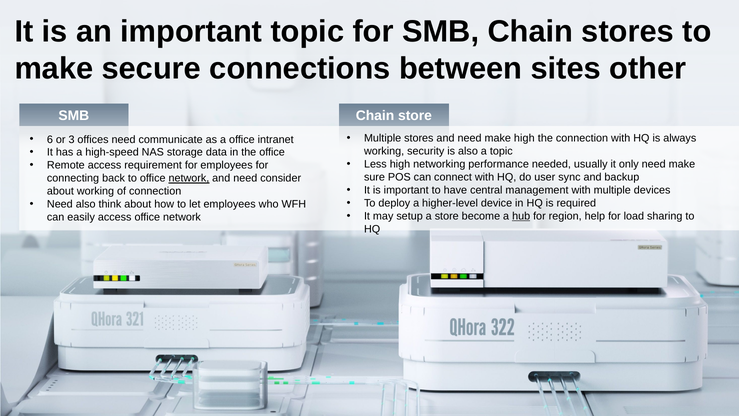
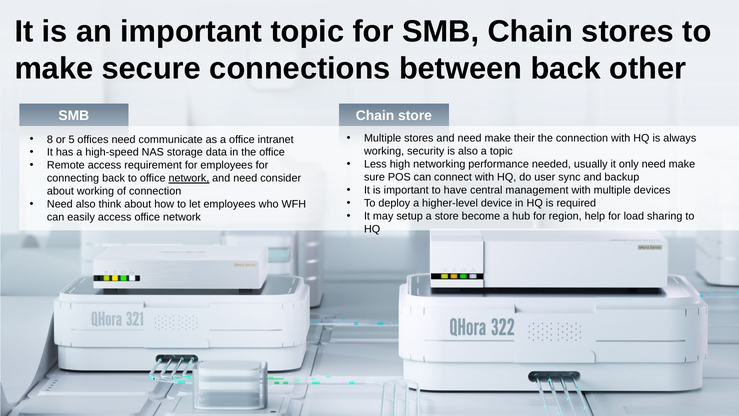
between sites: sites -> back (566, 68)
make high: high -> their (524, 138)
6: 6 -> 8 (50, 139)
3: 3 -> 5 (72, 139)
hub underline: present -> none (521, 216)
